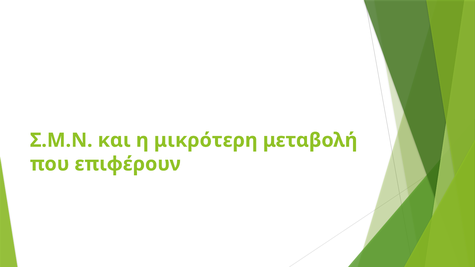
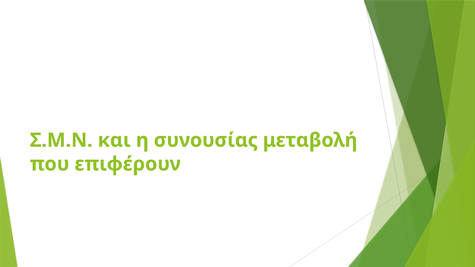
μικρότερη: μικρότερη -> συνουσίας (206, 140)
